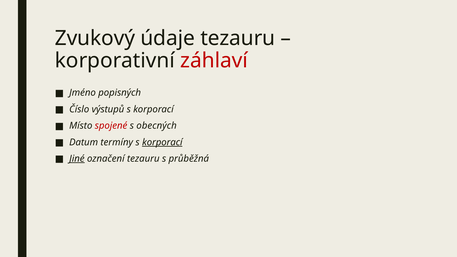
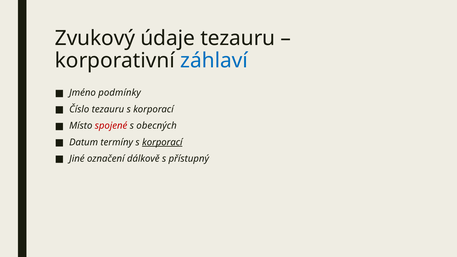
záhlaví colour: red -> blue (214, 61)
popisných: popisných -> podmínky (120, 93)
Číslo výstupů: výstupů -> tezauru (108, 109)
Jiné underline: present -> none (77, 159)
označení tezauru: tezauru -> dálkově (143, 159)
průběžná: průběžná -> přístupný (189, 159)
